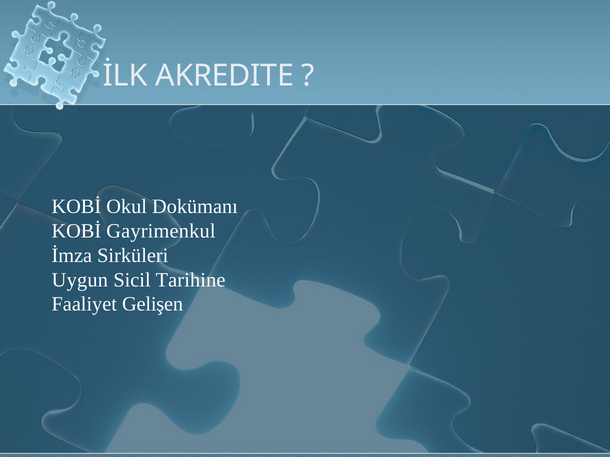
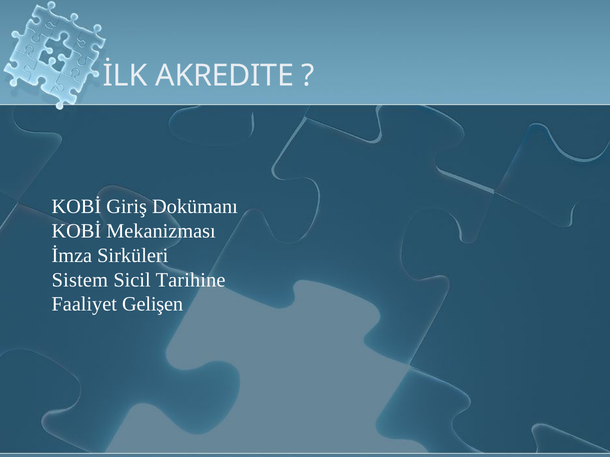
Okul: Okul -> Giriş (127, 207)
Gayrimenkul: Gayrimenkul -> Mekanizması (161, 231)
Uygun: Uygun -> Sistem (80, 280)
